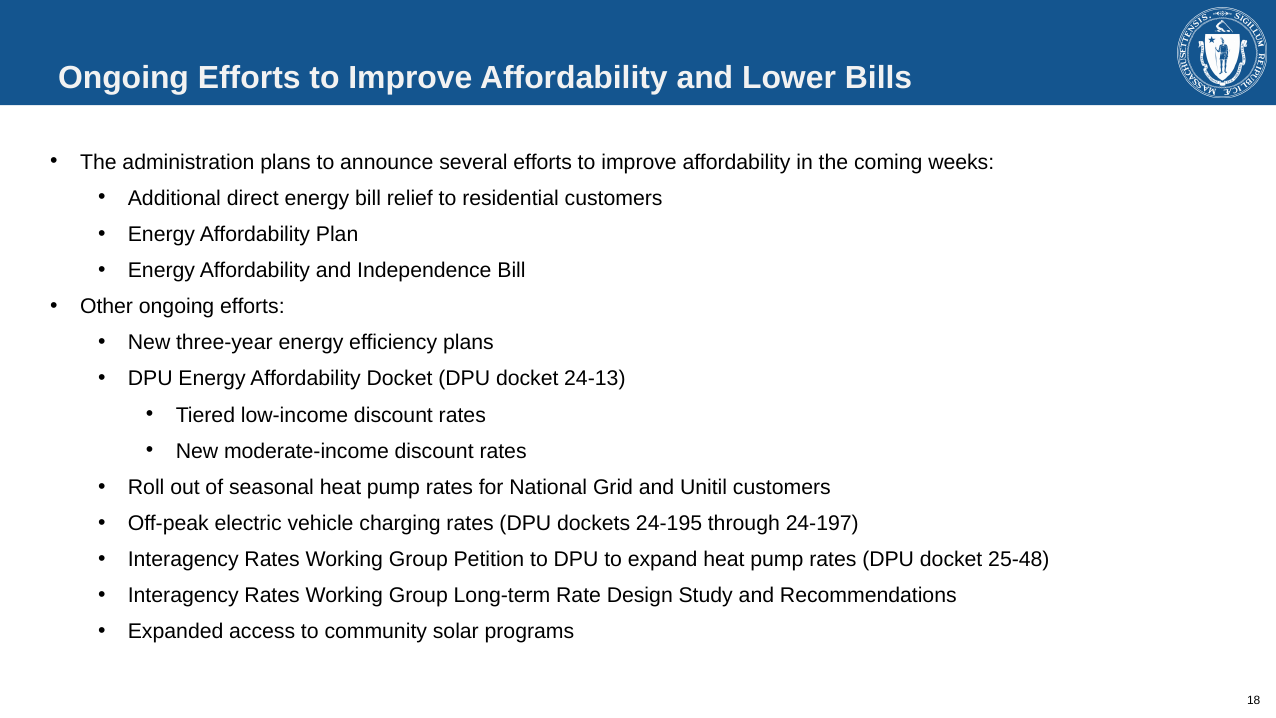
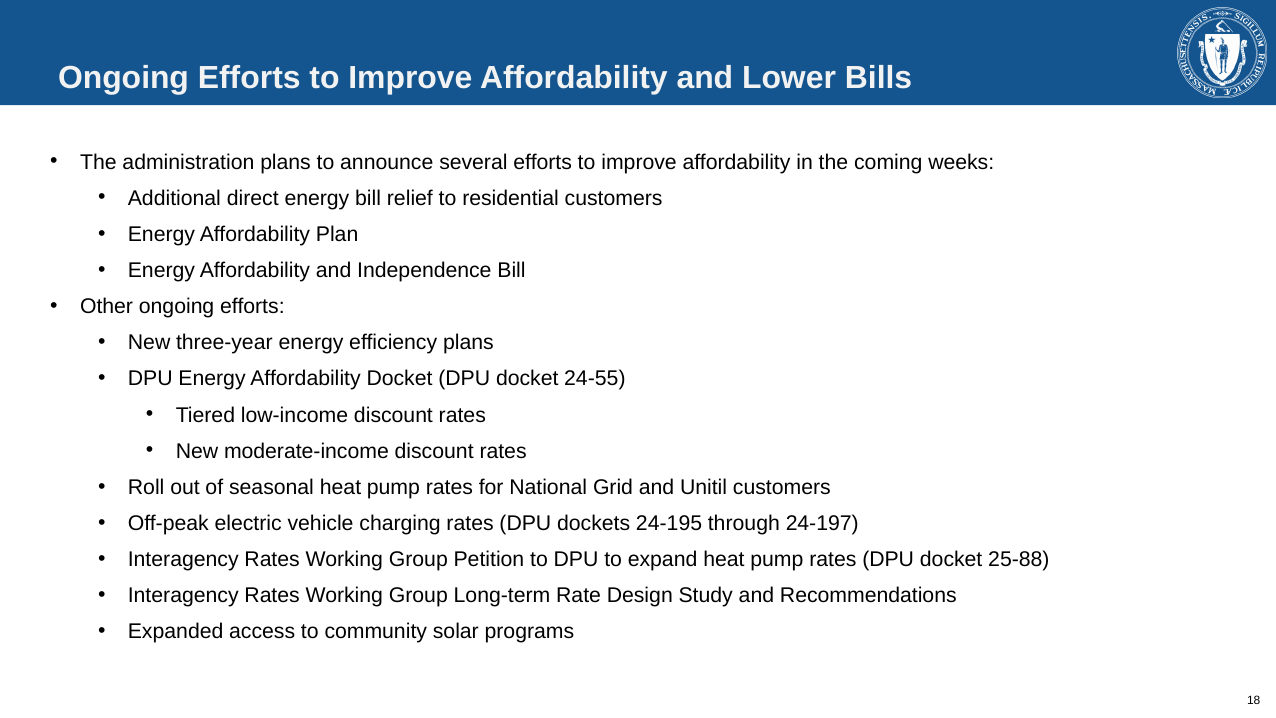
24-13: 24-13 -> 24-55 (595, 379)
25-48: 25-48 -> 25-88 (1019, 559)
